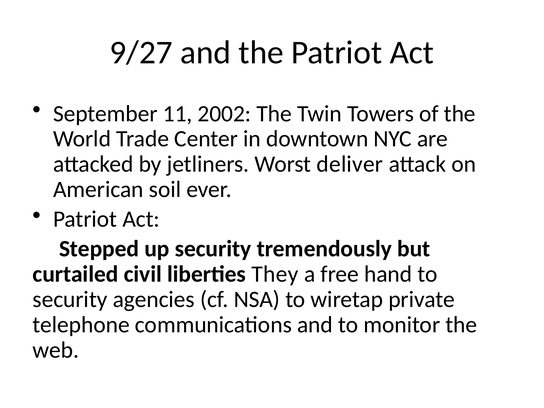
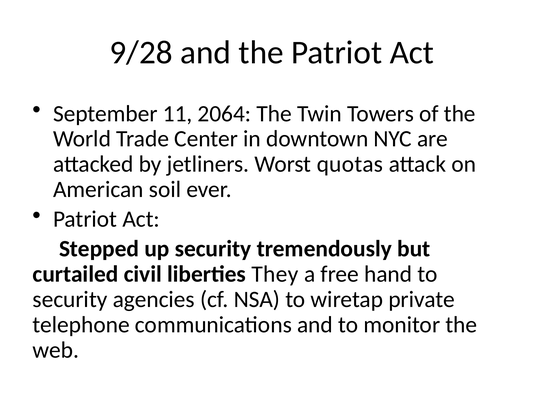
9/27: 9/27 -> 9/28 (141, 53)
2002: 2002 -> 2064 (224, 114)
deliver: deliver -> quotas (350, 164)
